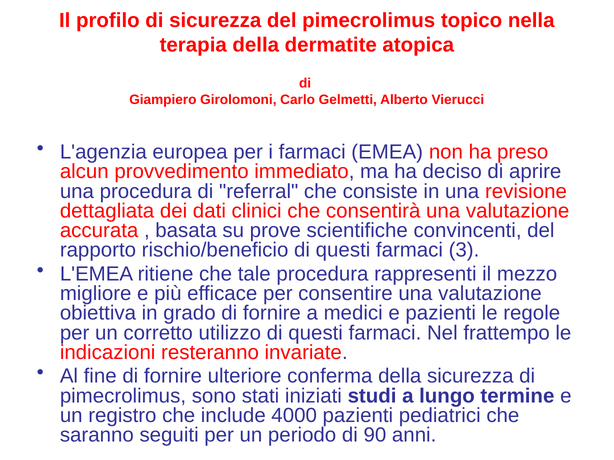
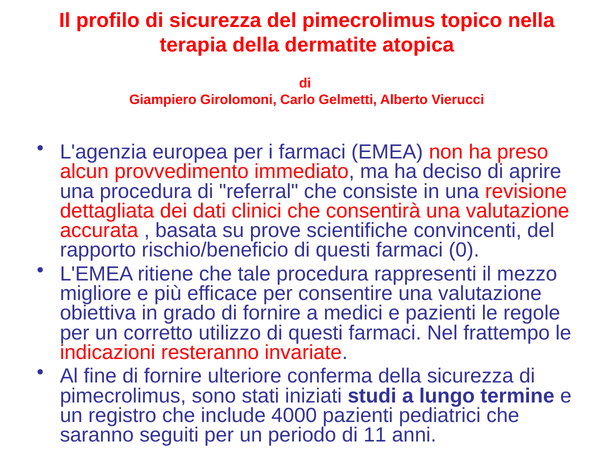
3: 3 -> 0 (464, 250)
90: 90 -> 11 (375, 436)
